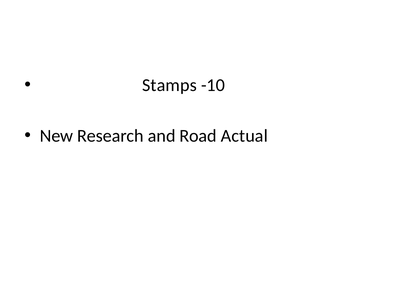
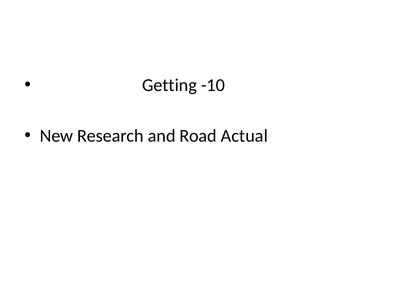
Stamps: Stamps -> Getting (169, 85)
